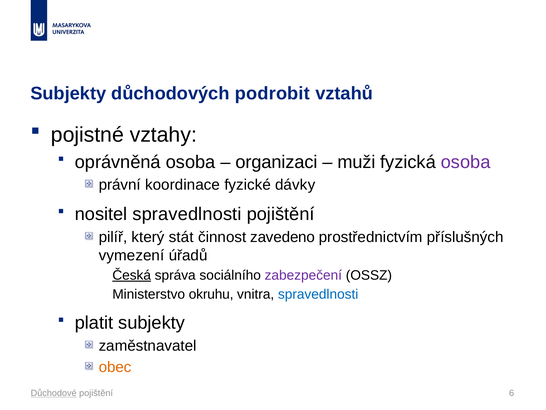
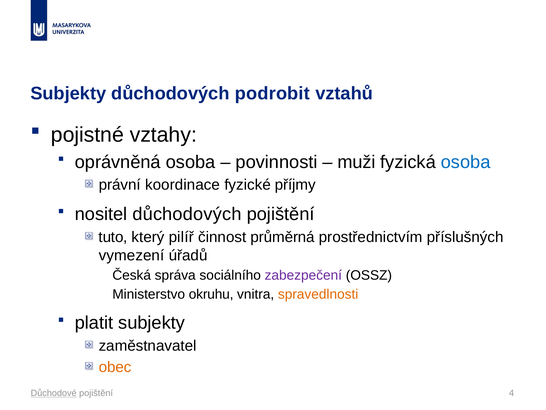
organizaci: organizaci -> povinnosti (277, 162)
osoba colour: purple -> blue (466, 162)
dávky: dávky -> příjmy (295, 185)
nositel spravedlnosti: spravedlnosti -> důchodových (187, 214)
pilíř: pilíř -> tuto (113, 237)
stát: stát -> pilíř (181, 237)
zavedeno: zavedeno -> průměrná (283, 237)
Česká underline: present -> none (132, 275)
spravedlnosti colour: blue -> orange (318, 294)
6: 6 -> 4 (512, 393)
